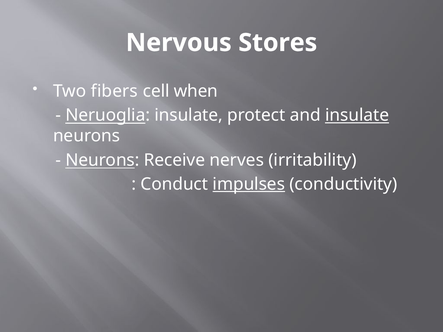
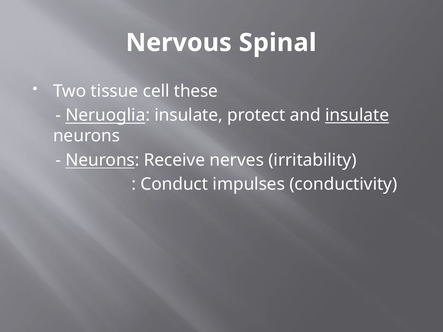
Stores: Stores -> Spinal (278, 43)
fibers: fibers -> tissue (114, 91)
when: when -> these (196, 91)
impulses underline: present -> none (249, 184)
